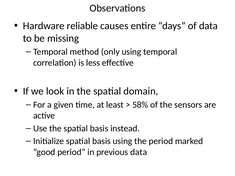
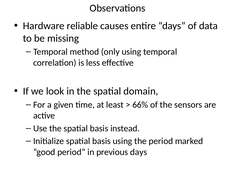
58%: 58% -> 66% (140, 105)
previous data: data -> days (139, 152)
